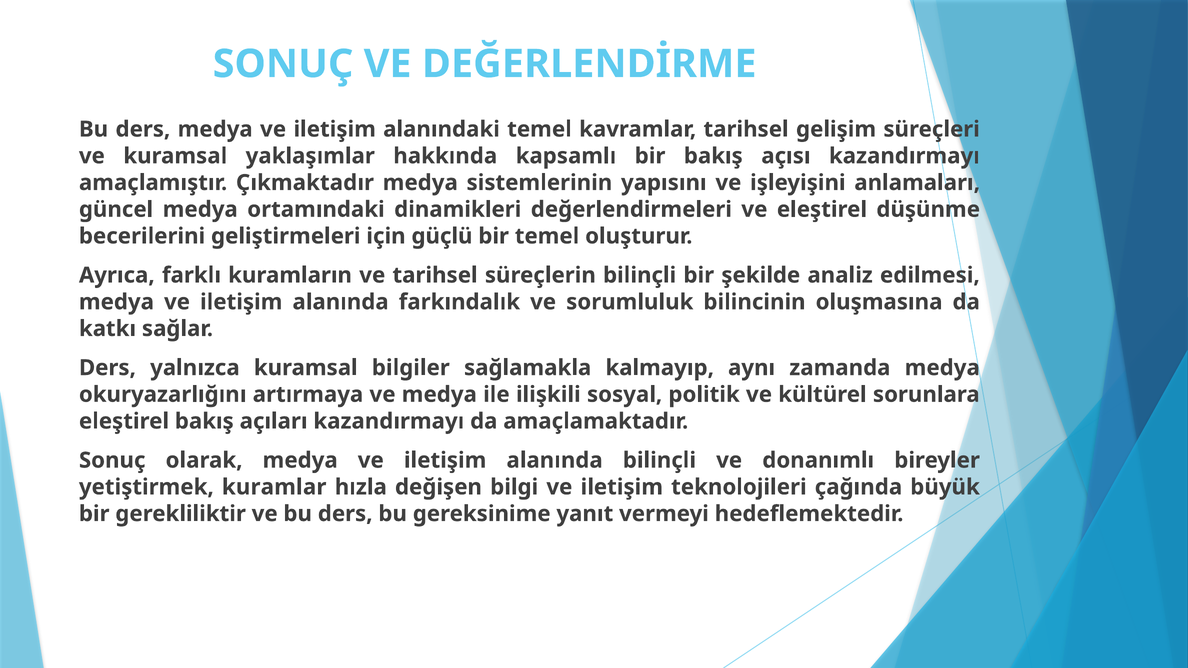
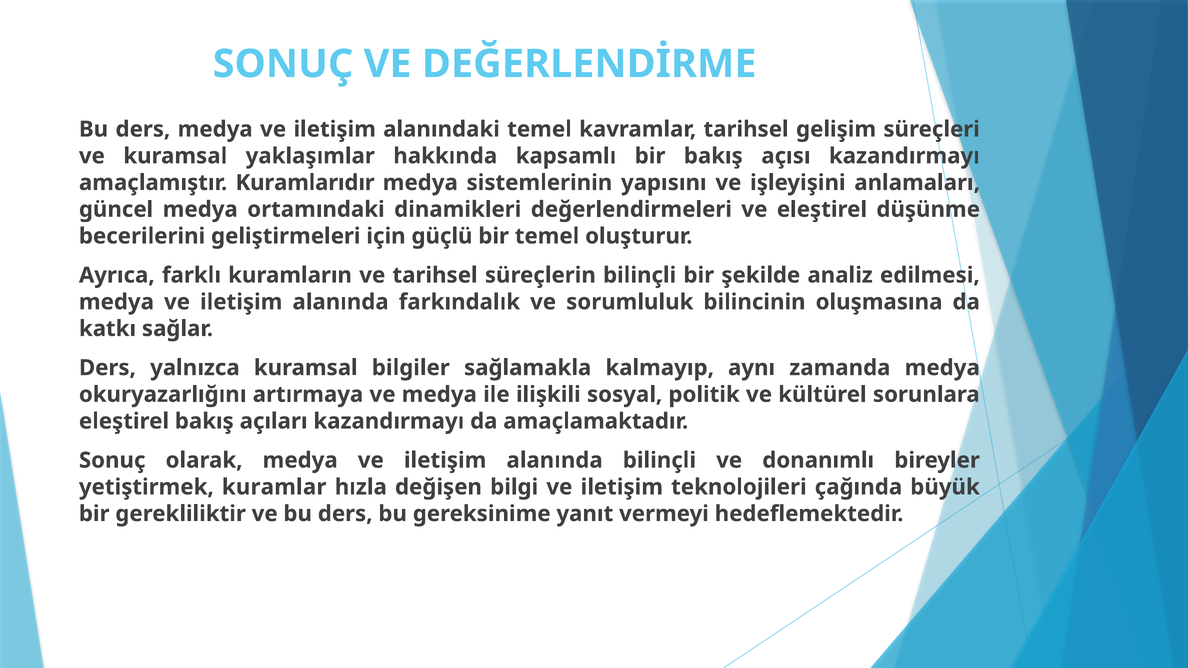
Çıkmaktadır: Çıkmaktadır -> Kuramlarıdır (305, 183)
